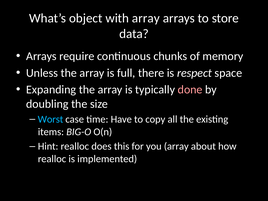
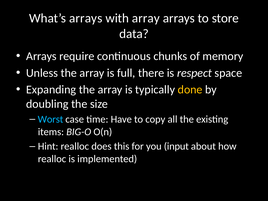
What’s object: object -> arrays (86, 18)
done colour: pink -> yellow (190, 90)
you array: array -> input (176, 146)
